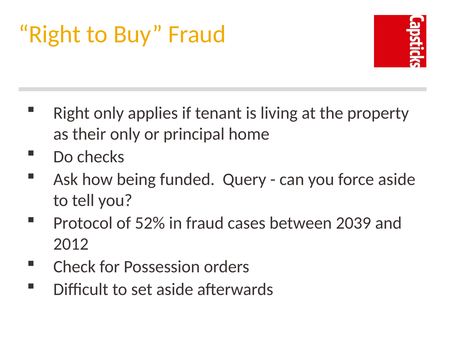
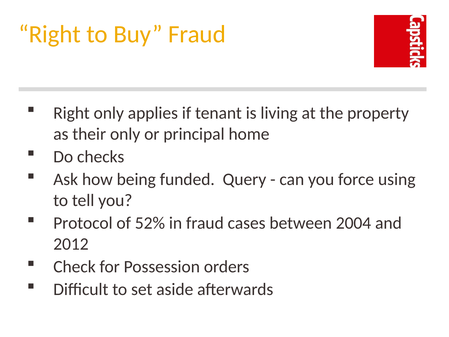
force aside: aside -> using (397, 179)
2039: 2039 -> 2004 (354, 223)
